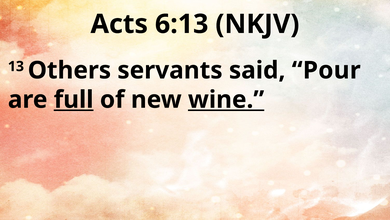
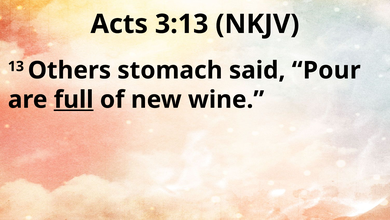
6:13: 6:13 -> 3:13 (182, 24)
servants: servants -> stomach (170, 70)
wine underline: present -> none (226, 99)
